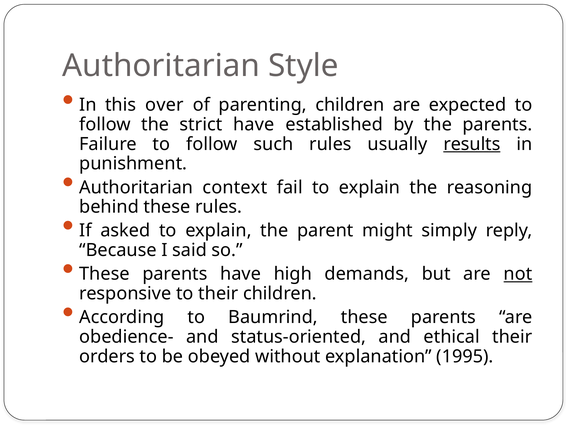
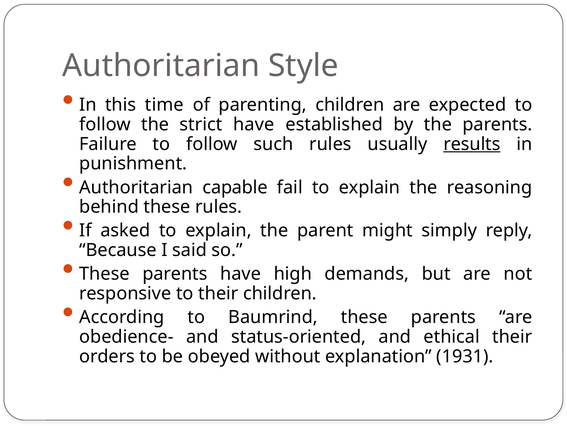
over: over -> time (164, 105)
context: context -> capable (235, 187)
not underline: present -> none (518, 273)
1995: 1995 -> 1931 (465, 356)
